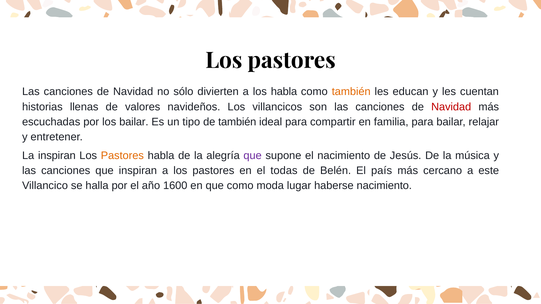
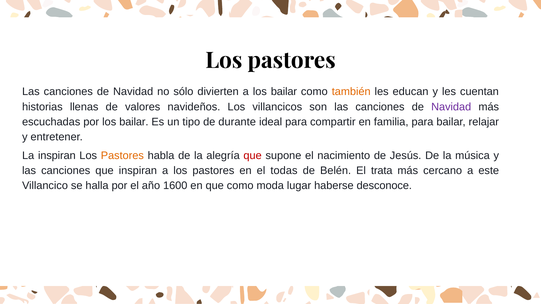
a los habla: habla -> bailar (284, 92)
Navidad colour: red -> purple (451, 107)
de también: también -> durante (237, 122)
que colour: purple -> red (253, 156)
país: país -> trata (382, 171)
haberse nacimiento: nacimiento -> desconoce (384, 186)
